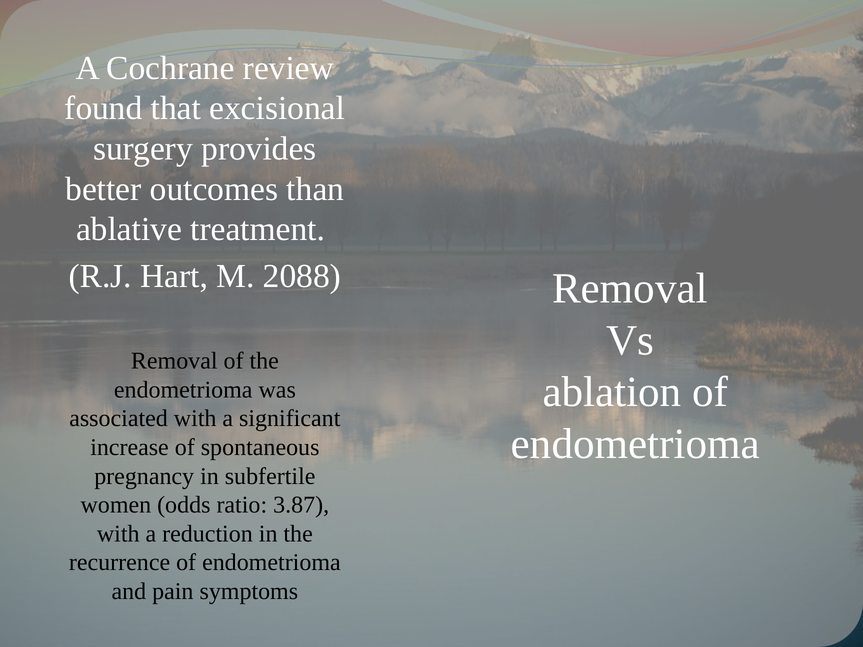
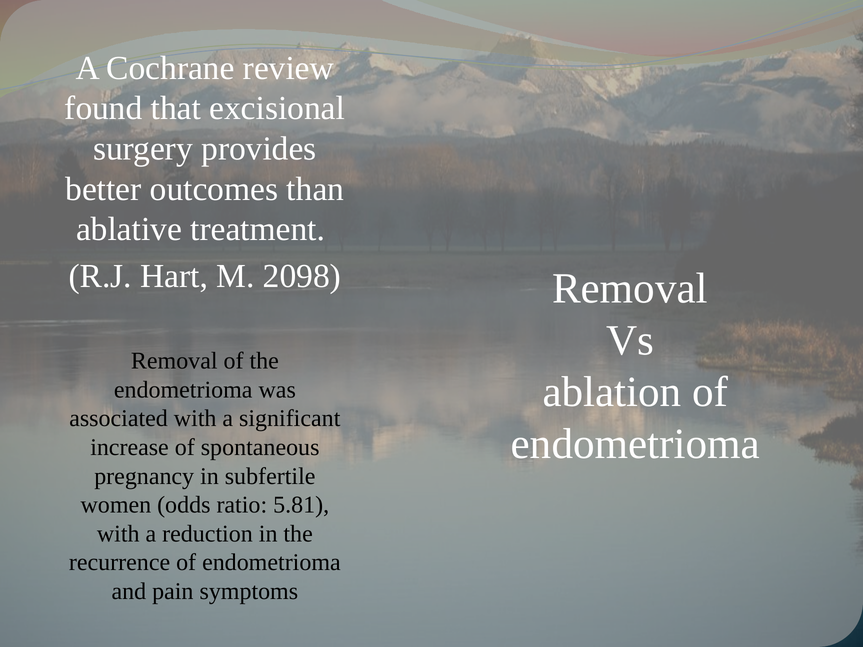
2088: 2088 -> 2098 (302, 276)
3.87: 3.87 -> 5.81 (301, 505)
